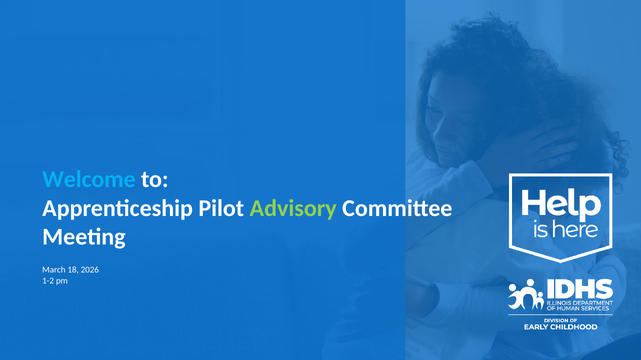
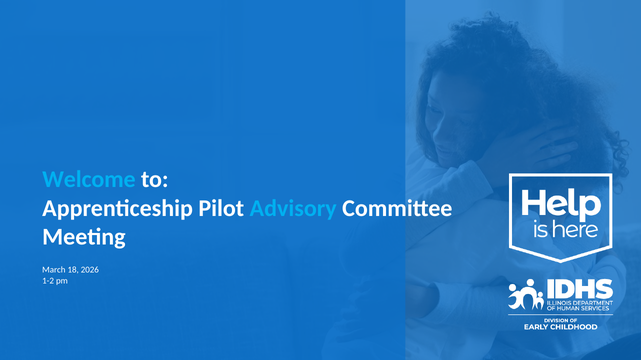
Advisory colour: light green -> light blue (293, 208)
